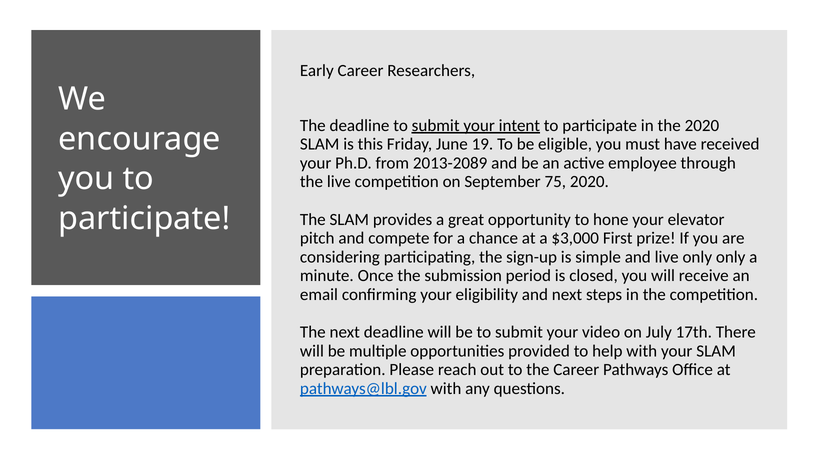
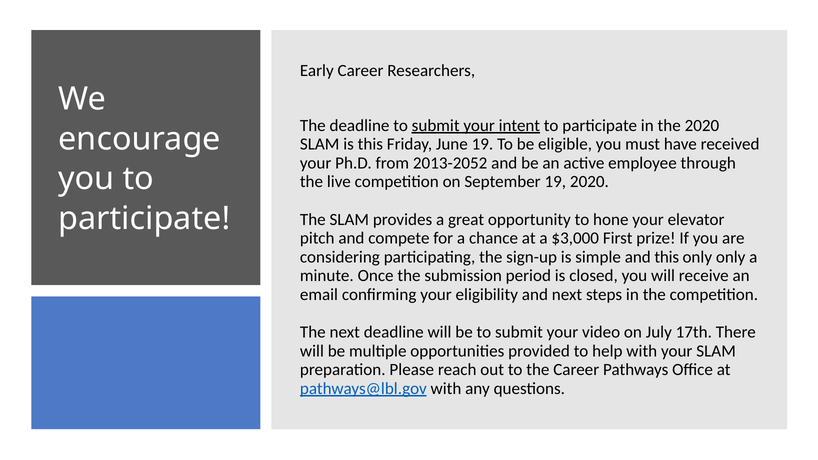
2013-2089: 2013-2089 -> 2013-2052 (450, 163)
September 75: 75 -> 19 (555, 182)
and live: live -> this (667, 257)
